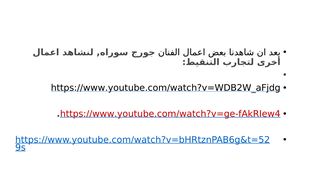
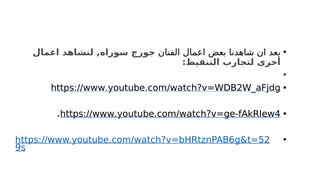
https://www.youtube.com/watch?v=ge-fAkRIew4 colour: red -> black (170, 114)
